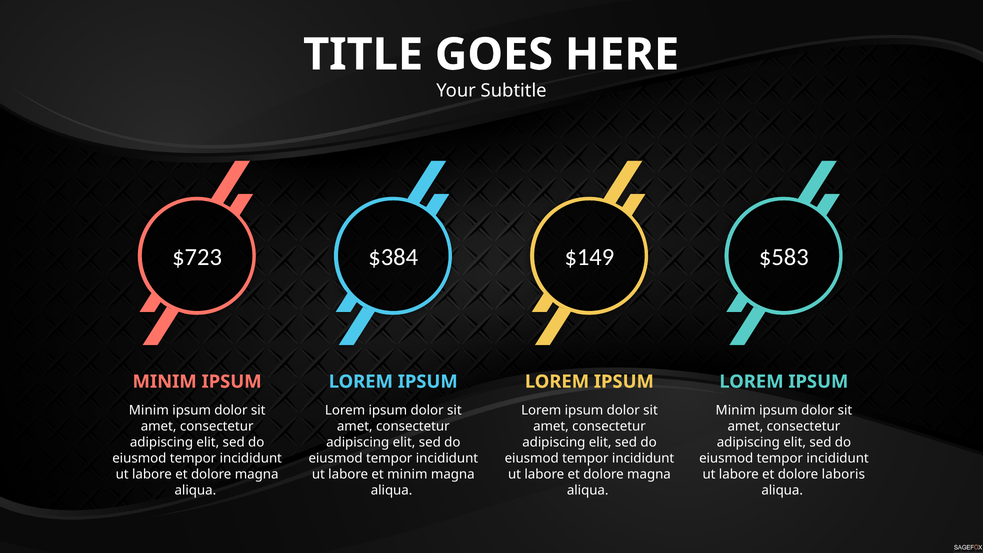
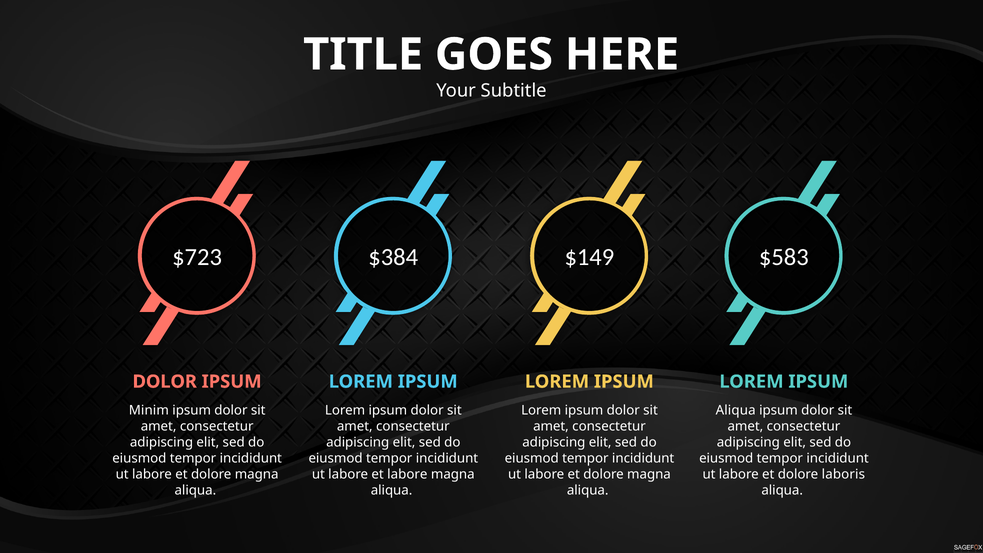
MINIM: MINIM -> DOLOR (165, 382)
Minim: Minim -> Aliqua (736, 410)
et minim: minim -> labore (407, 474)
